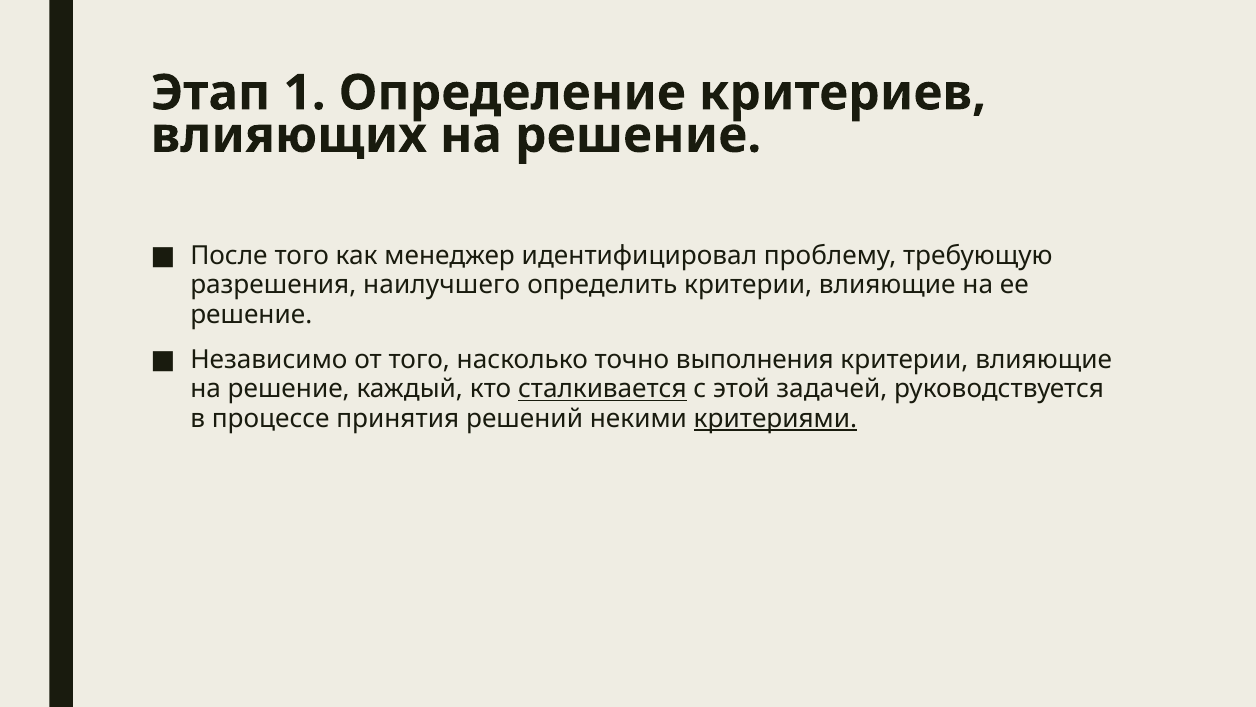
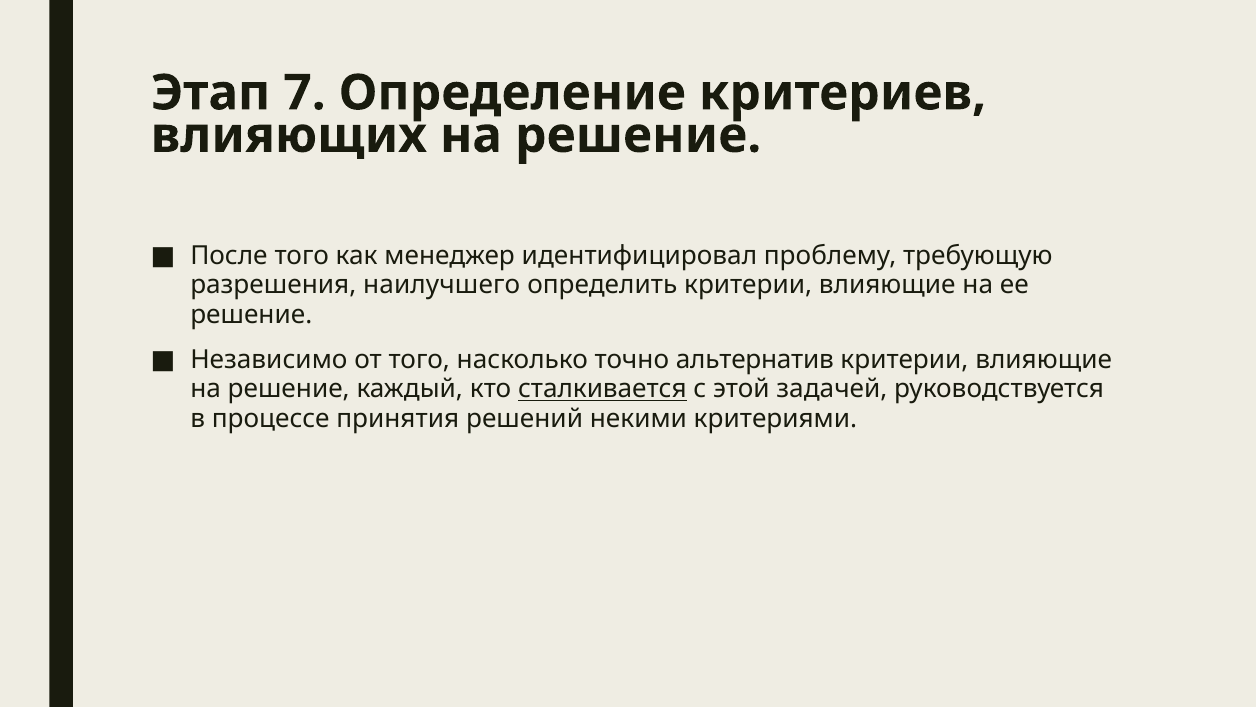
1: 1 -> 7 (305, 93)
выполнения: выполнения -> альтернатив (755, 359)
критериями underline: present -> none (775, 419)
